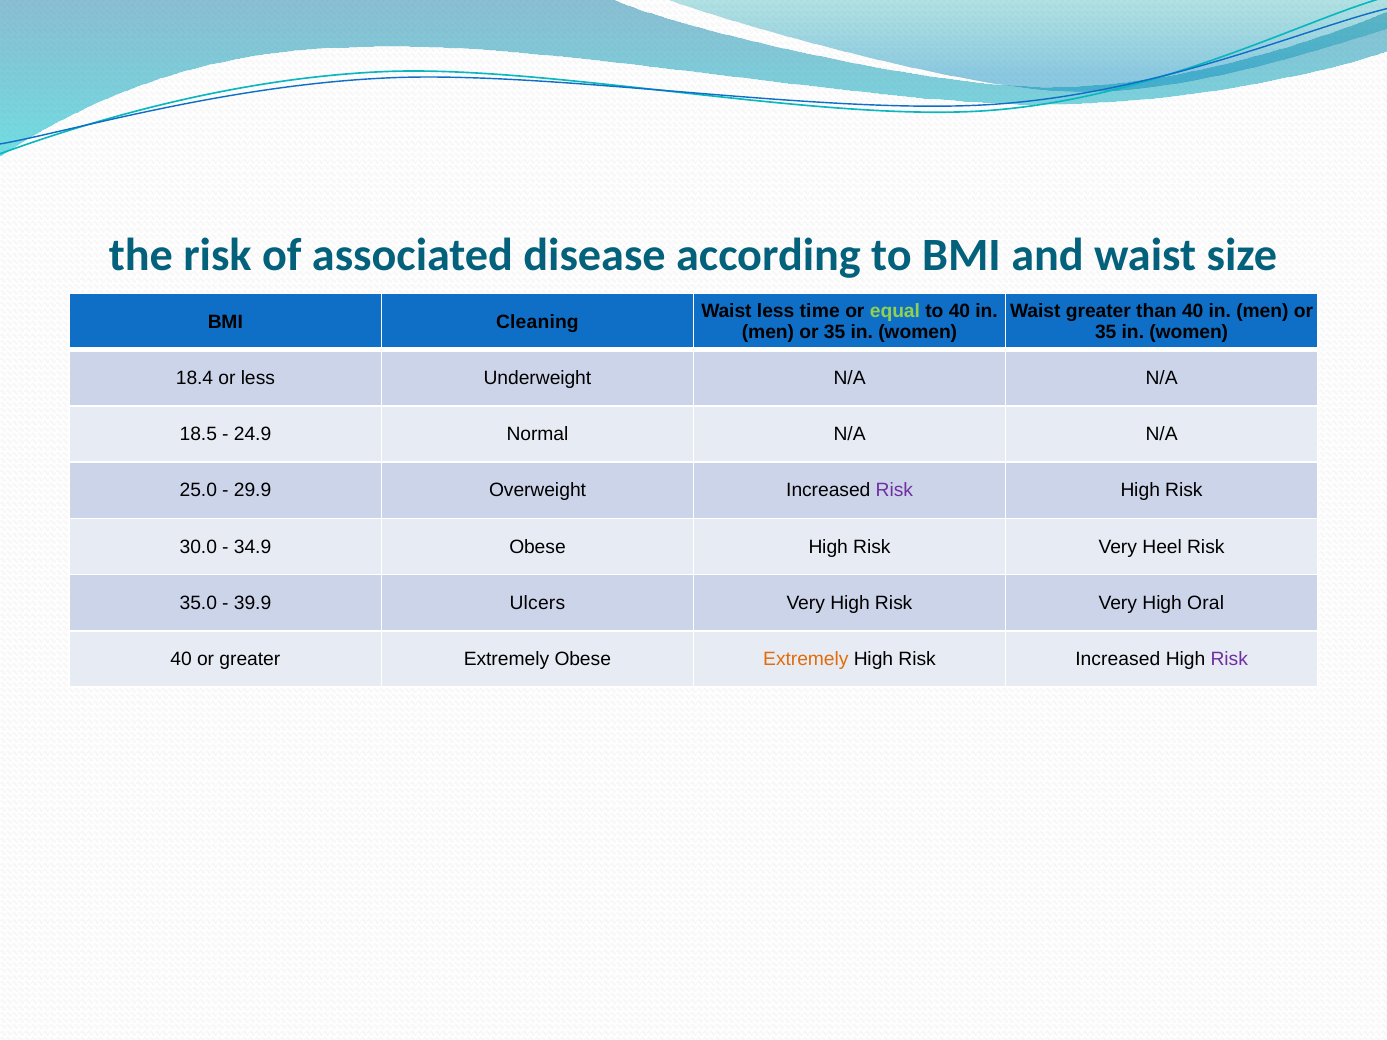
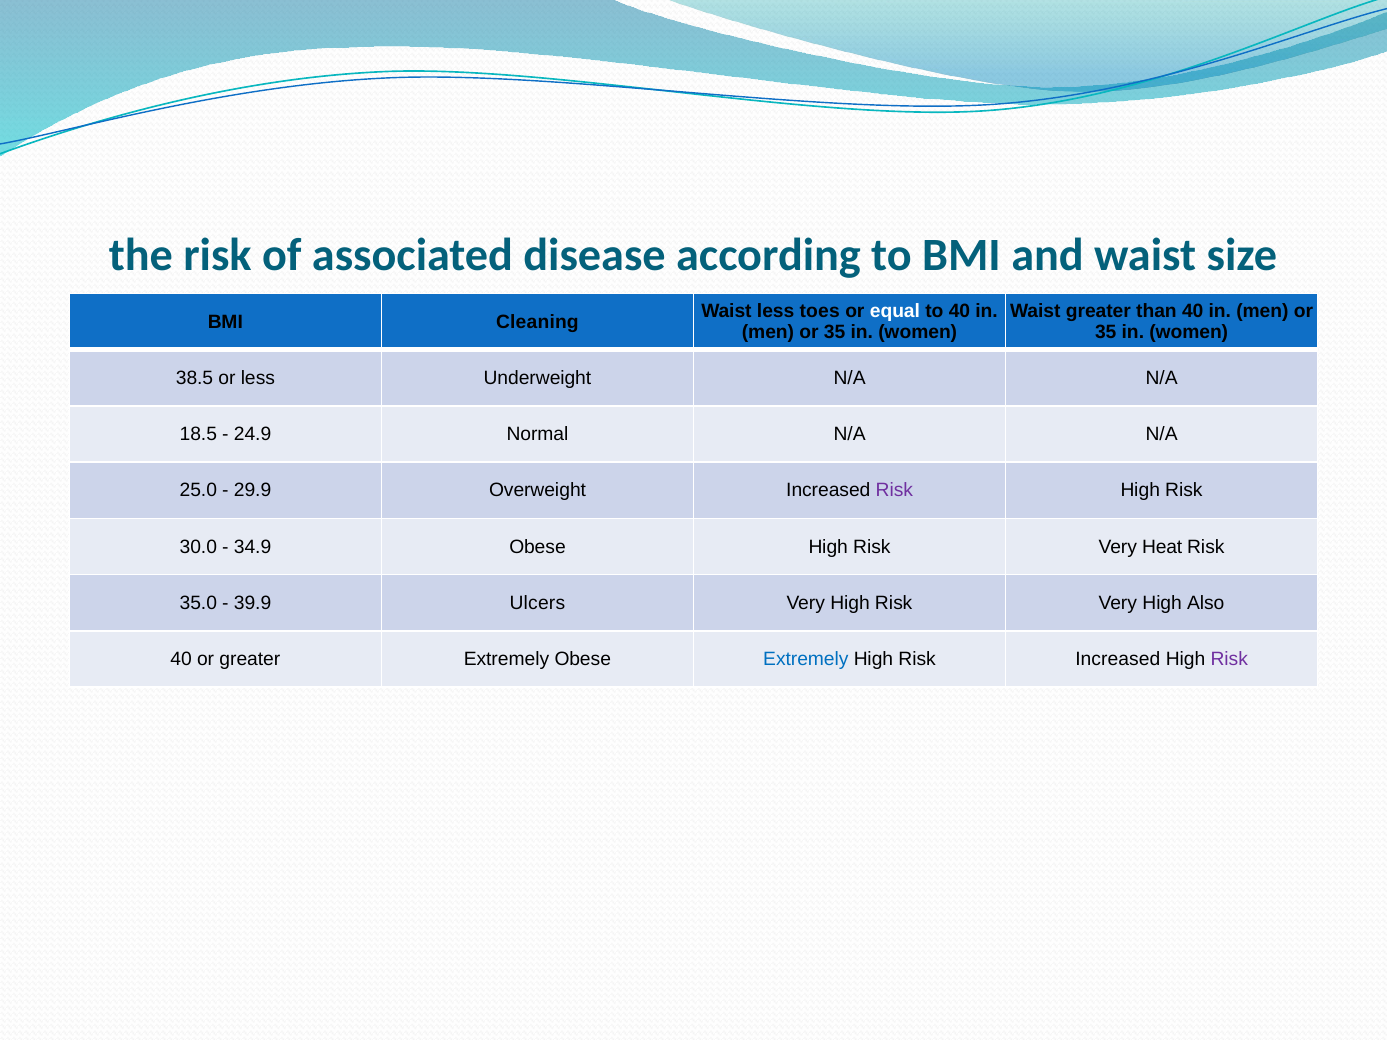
time: time -> toes (820, 311)
equal colour: light green -> white (895, 311)
18.4: 18.4 -> 38.5 (195, 378)
Heel: Heel -> Heat (1162, 547)
Oral: Oral -> Also (1206, 603)
Extremely colour: orange -> blue (806, 659)
